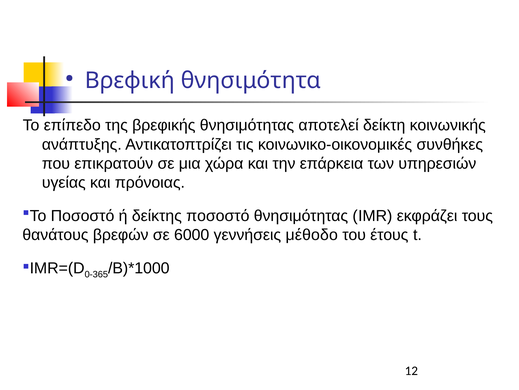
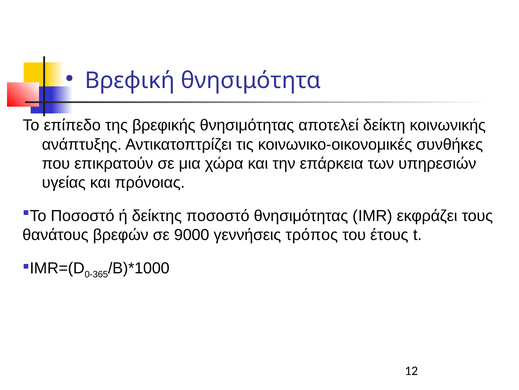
6000: 6000 -> 9000 (192, 234)
μέθοδο: μέθοδο -> τρόπος (312, 234)
